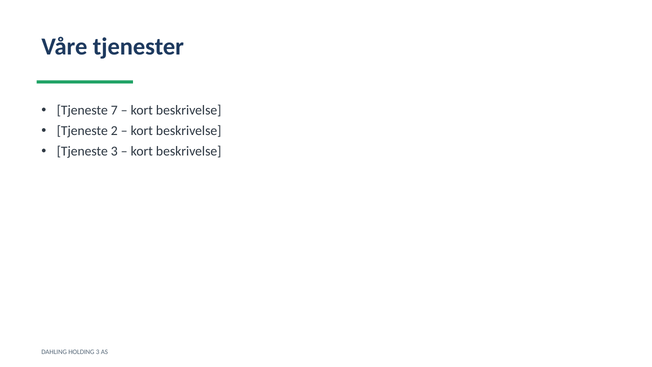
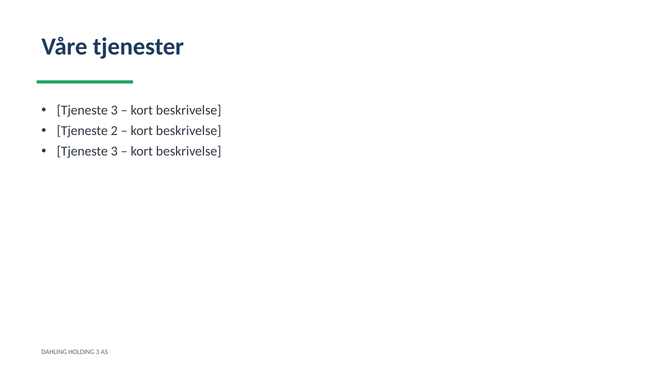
7: 7 -> 3 (114, 110)
